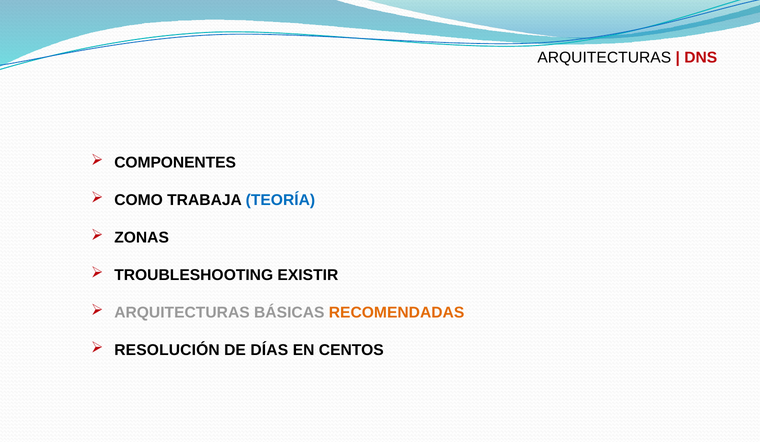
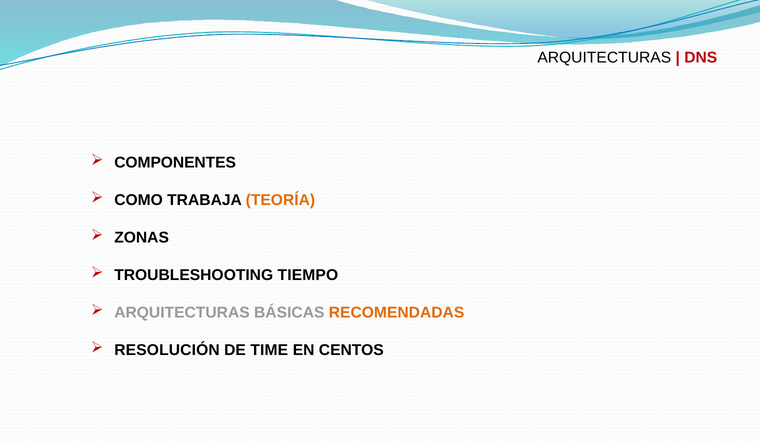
TEORÍA colour: blue -> orange (280, 200)
EXISTIR: EXISTIR -> TIEMPO (308, 275)
DÍAS: DÍAS -> TIME (269, 350)
